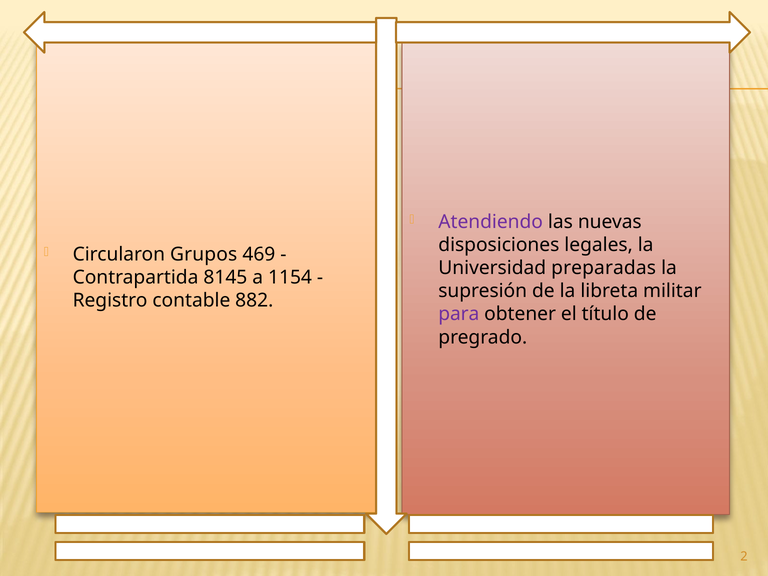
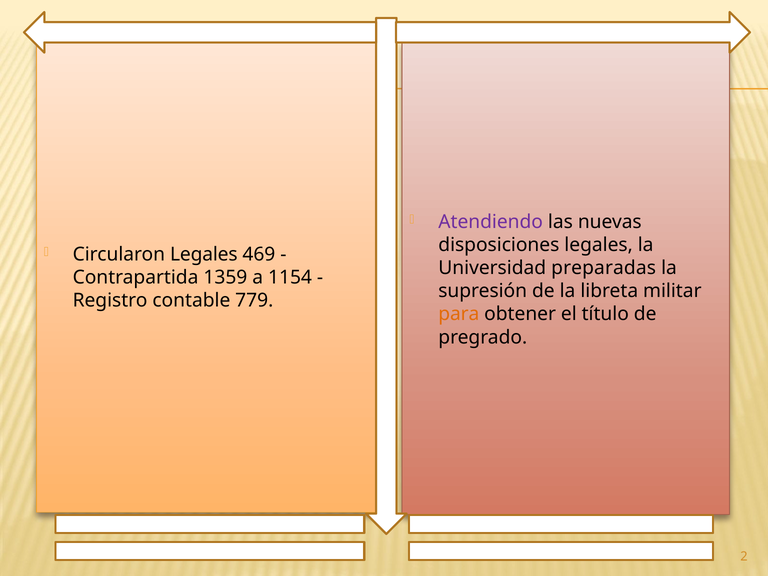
Circularon Grupos: Grupos -> Legales (204, 254)
8145: 8145 -> 1359 (225, 277)
882: 882 -> 779 (254, 300)
para colour: purple -> orange (459, 314)
